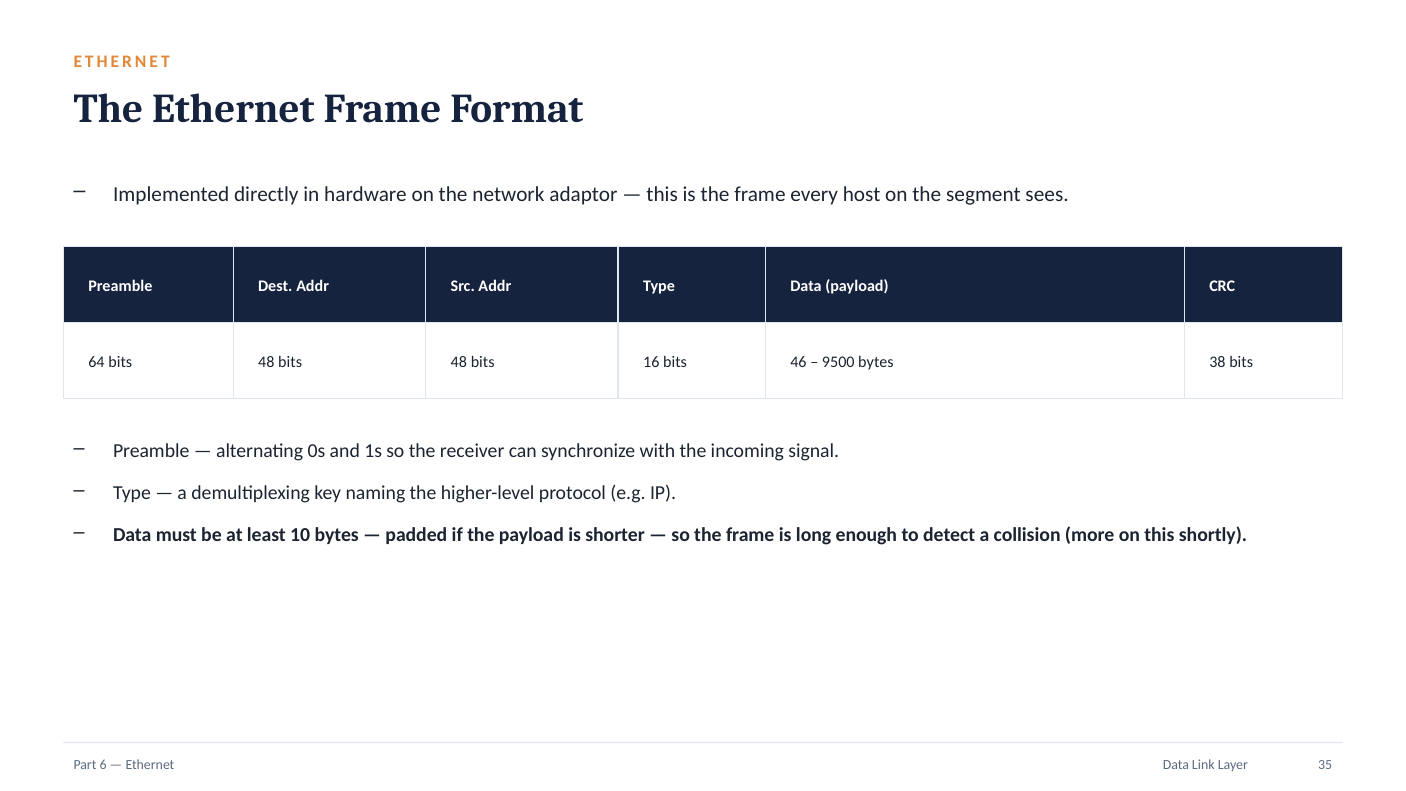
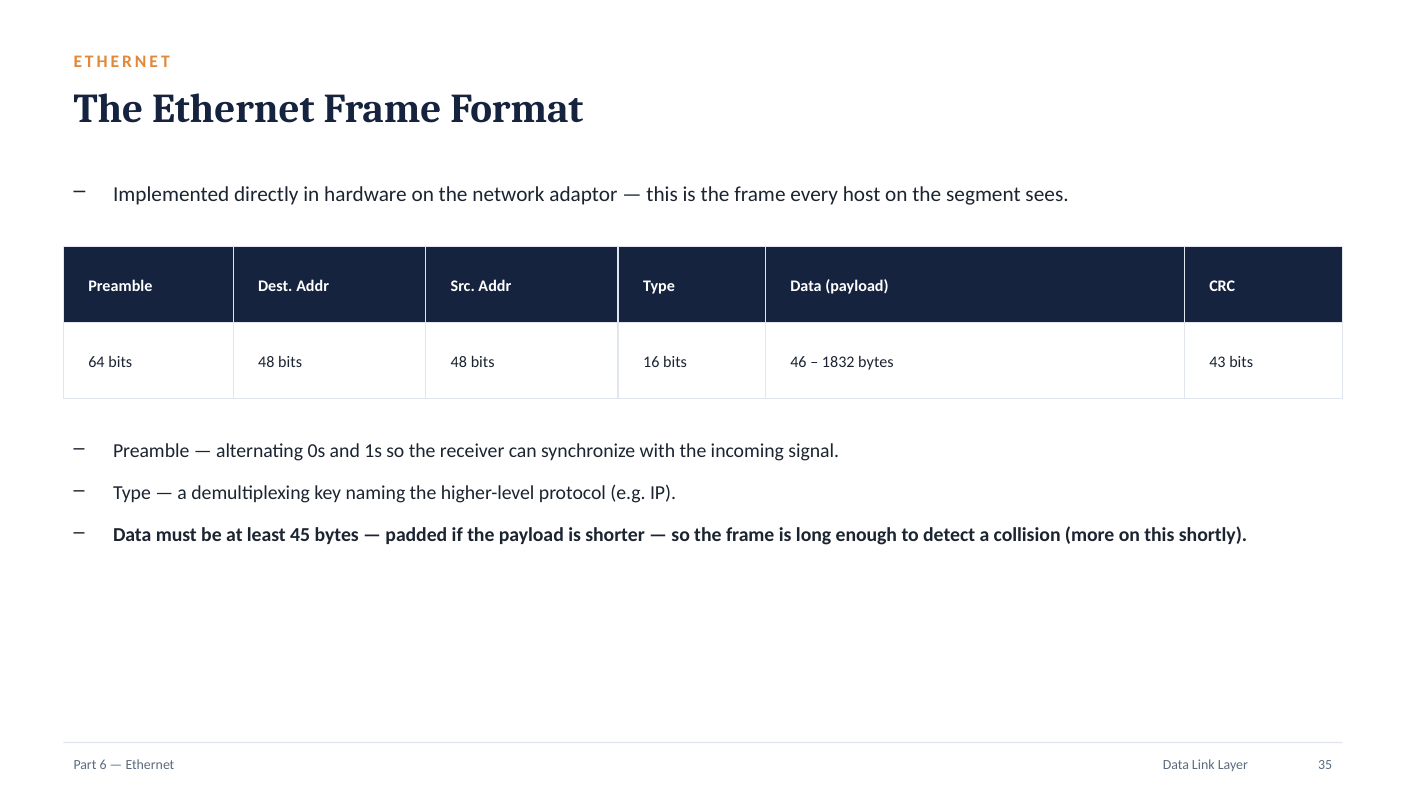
9500: 9500 -> 1832 (838, 362)
38: 38 -> 43 (1217, 362)
10: 10 -> 45 (300, 535)
